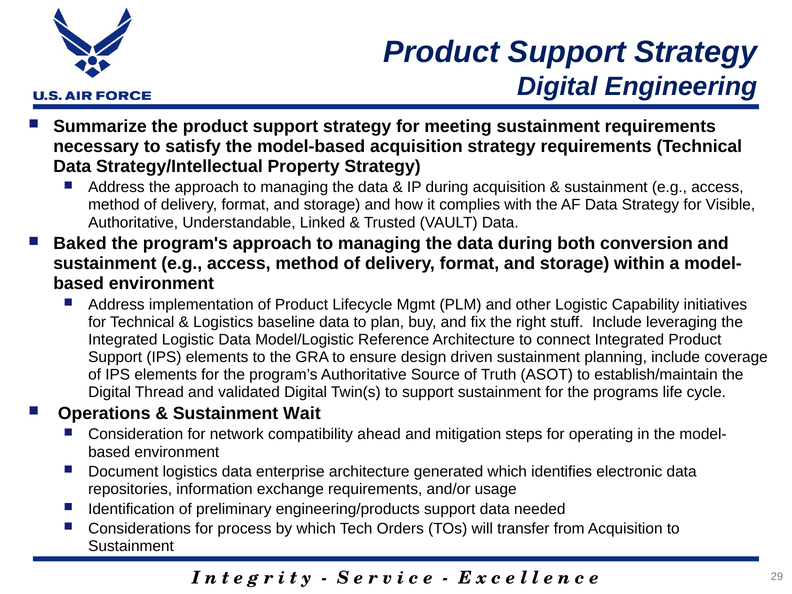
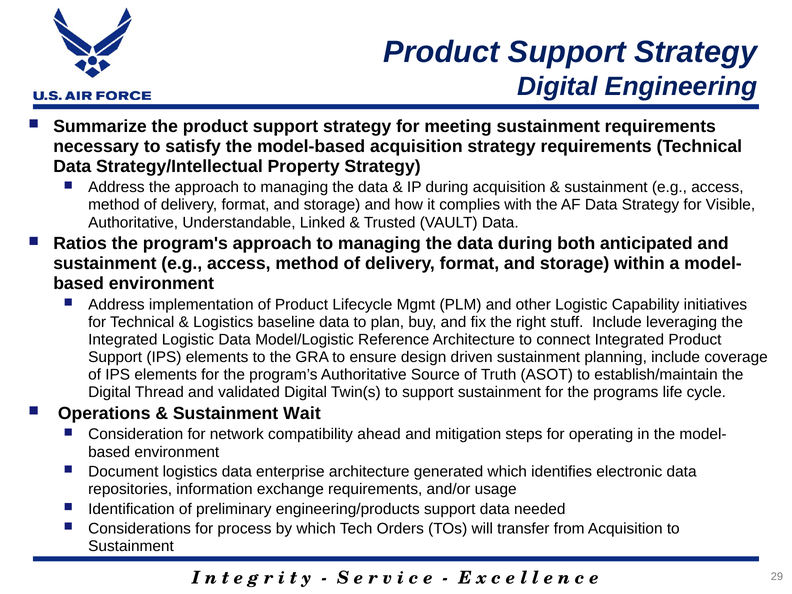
Baked: Baked -> Ratios (80, 243)
conversion: conversion -> anticipated (646, 243)
